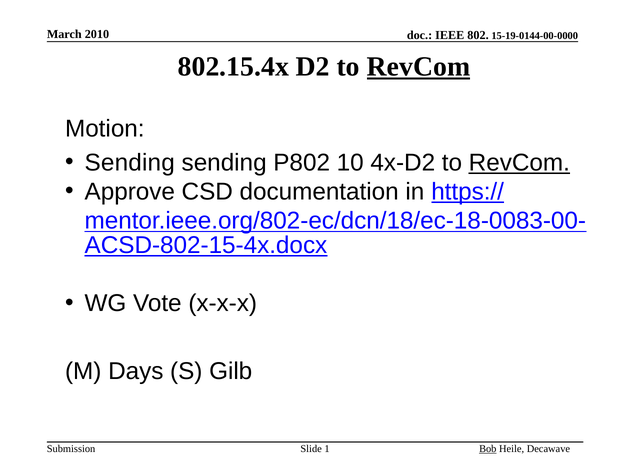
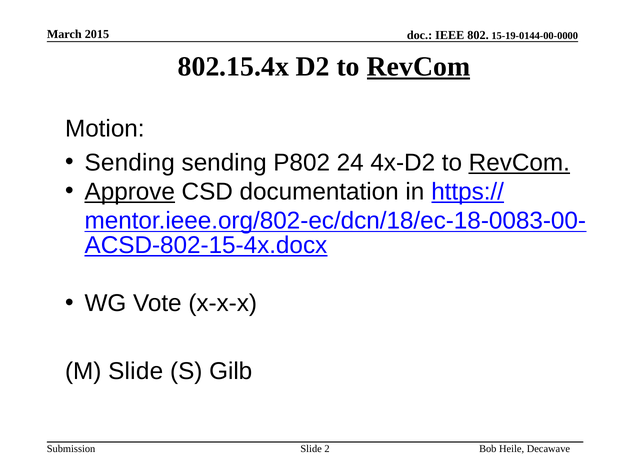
2010: 2010 -> 2015 (97, 34)
10: 10 -> 24 (350, 163)
Approve underline: none -> present (130, 192)
M Days: Days -> Slide (136, 372)
1: 1 -> 2 (327, 450)
Bob underline: present -> none (488, 450)
